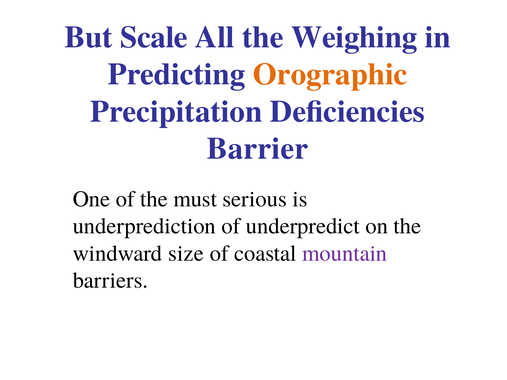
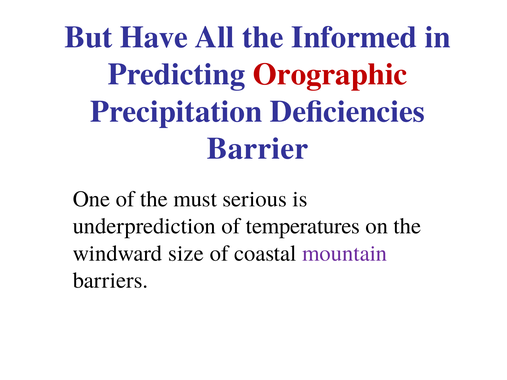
Scale: Scale -> Have (154, 37)
Weighing: Weighing -> Informed (354, 37)
Orographic colour: orange -> red (330, 74)
underpredict: underpredict -> temperatures (303, 226)
